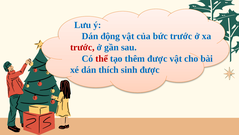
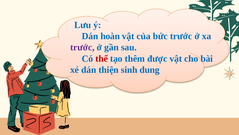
động: động -> hoàn (110, 36)
trước colour: red -> purple (82, 47)
thích: thích -> thiện (109, 70)
sinh được: được -> dung (150, 70)
